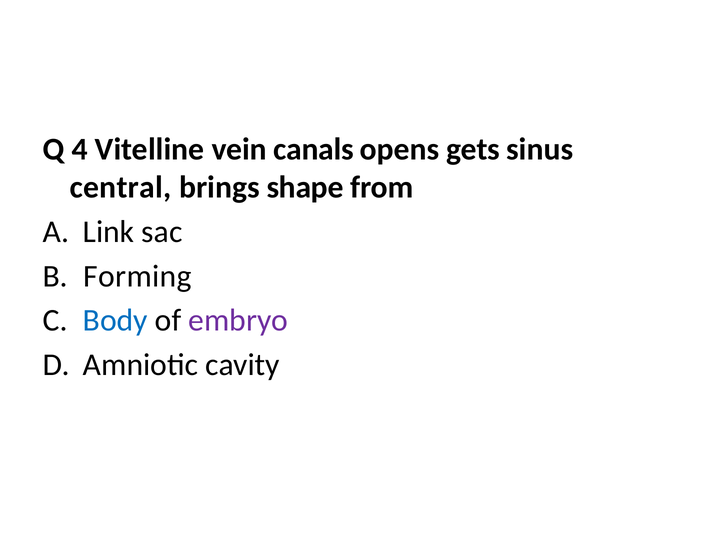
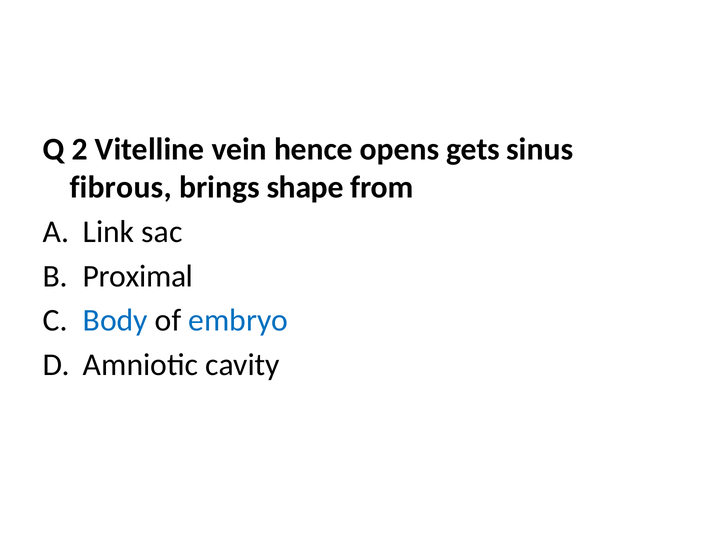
4: 4 -> 2 (80, 150)
canals: canals -> hence (313, 150)
central: central -> fibrous (121, 188)
Forming: Forming -> Proximal (138, 276)
embryo colour: purple -> blue (238, 321)
